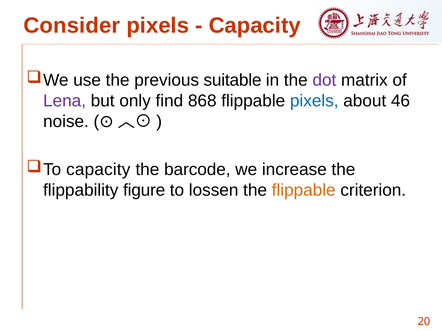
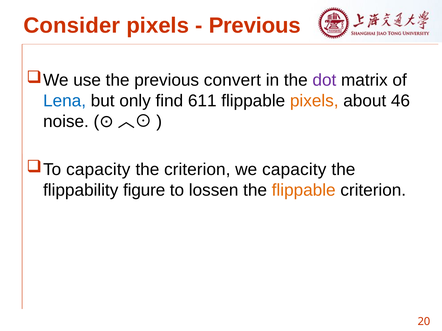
Capacity: Capacity -> Previous (255, 25)
suitable: suitable -> convert (232, 80)
Lena colour: purple -> blue (65, 101)
868: 868 -> 611 (202, 101)
pixels colour: blue -> orange (314, 101)
the barcode: barcode -> criterion (197, 170)
we increase: increase -> capacity (294, 170)
